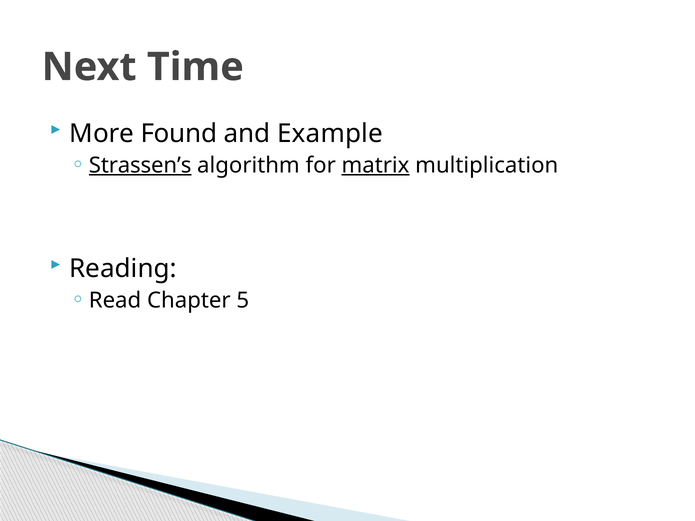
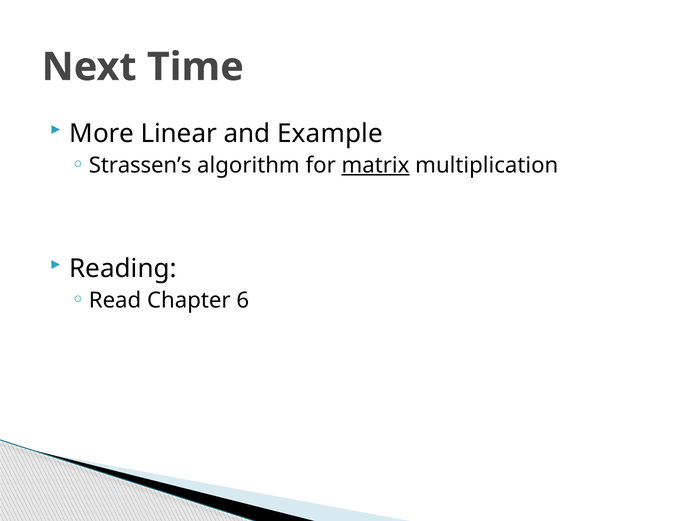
Found: Found -> Linear (179, 133)
Strassen’s underline: present -> none (140, 165)
5: 5 -> 6 (243, 301)
